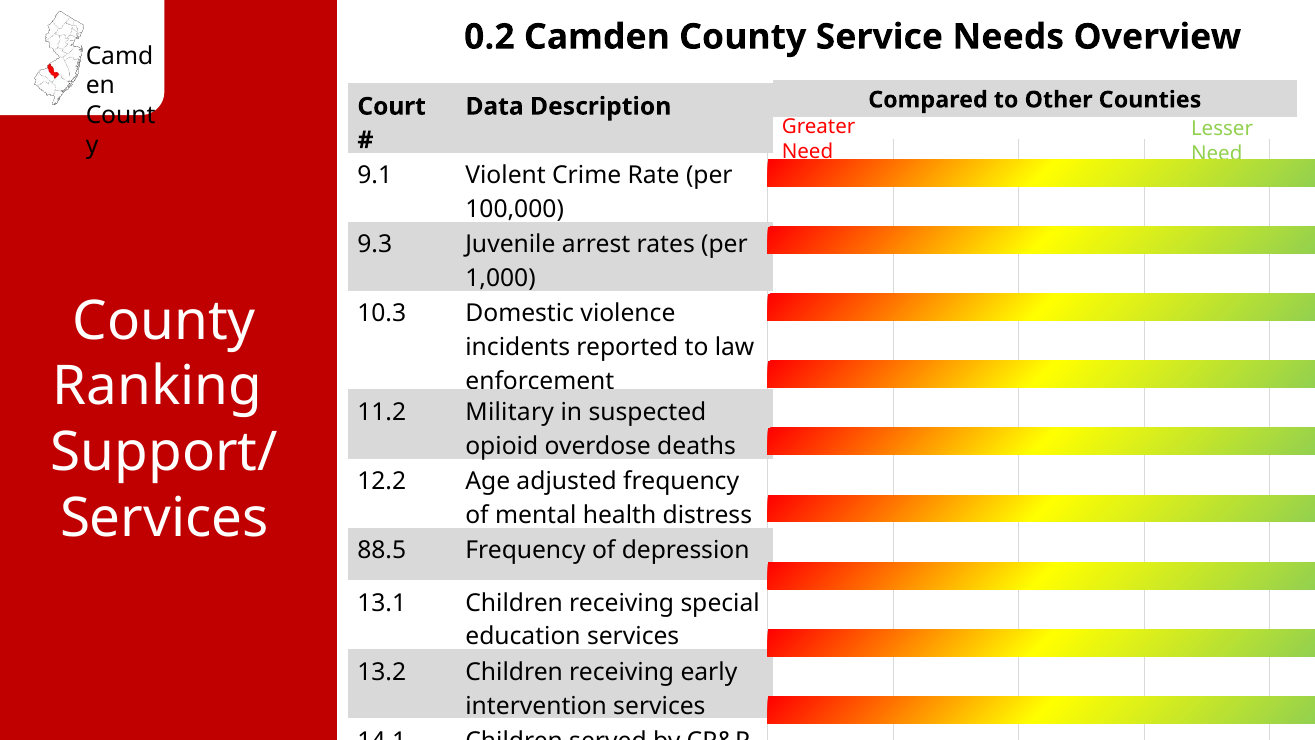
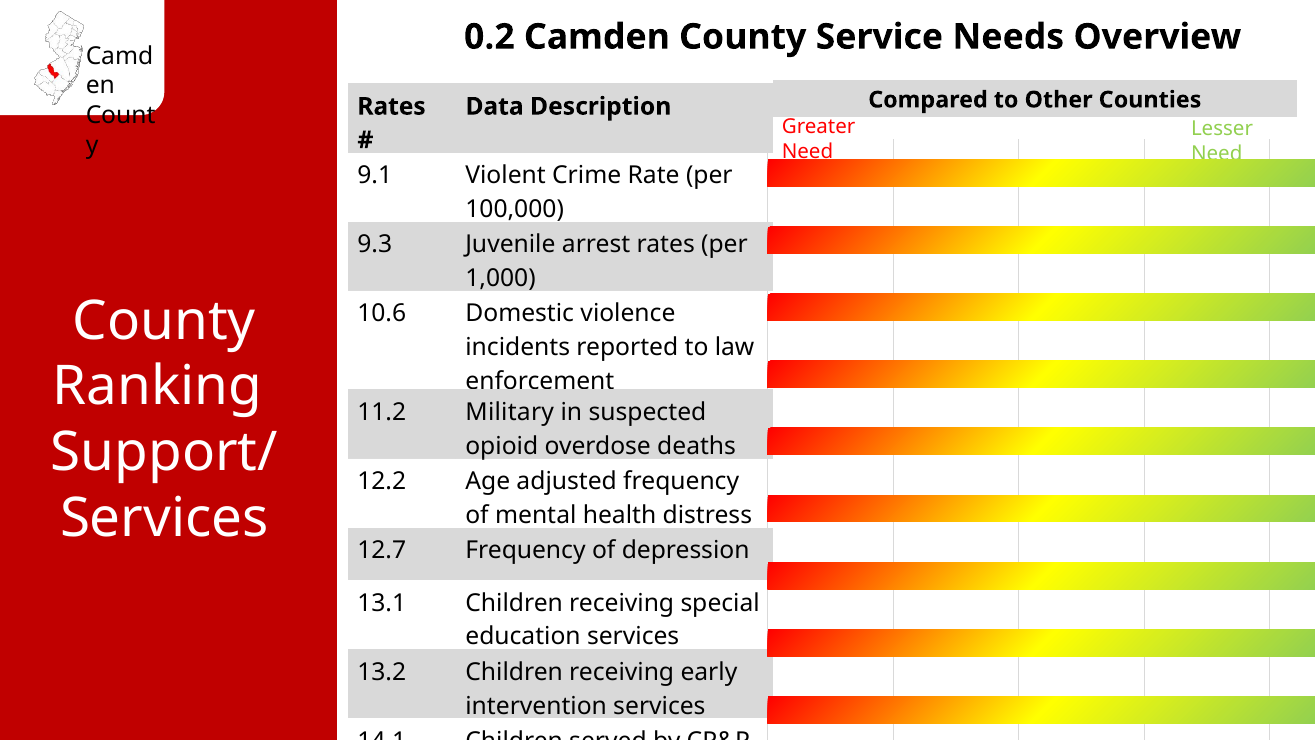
Court: Court -> Rates (392, 106)
10.3: 10.3 -> 10.6 (382, 314)
88.5: 88.5 -> 12.7 (382, 550)
